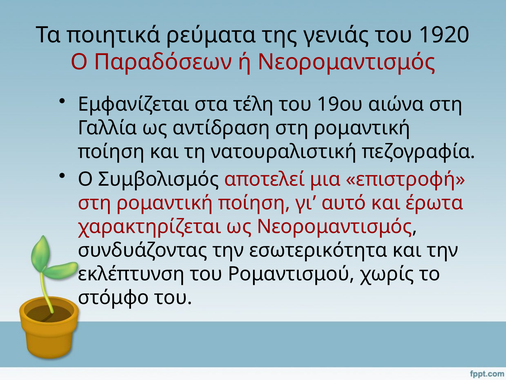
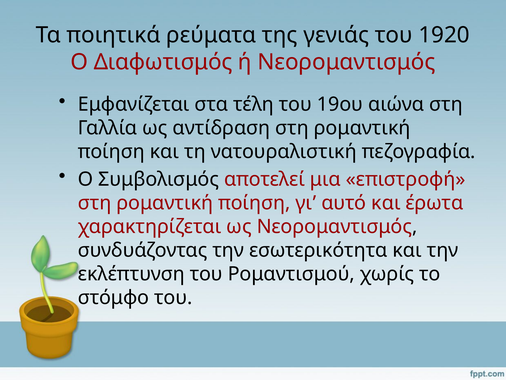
Παραδόσεων: Παραδόσεων -> Διαφωτισμός (163, 62)
